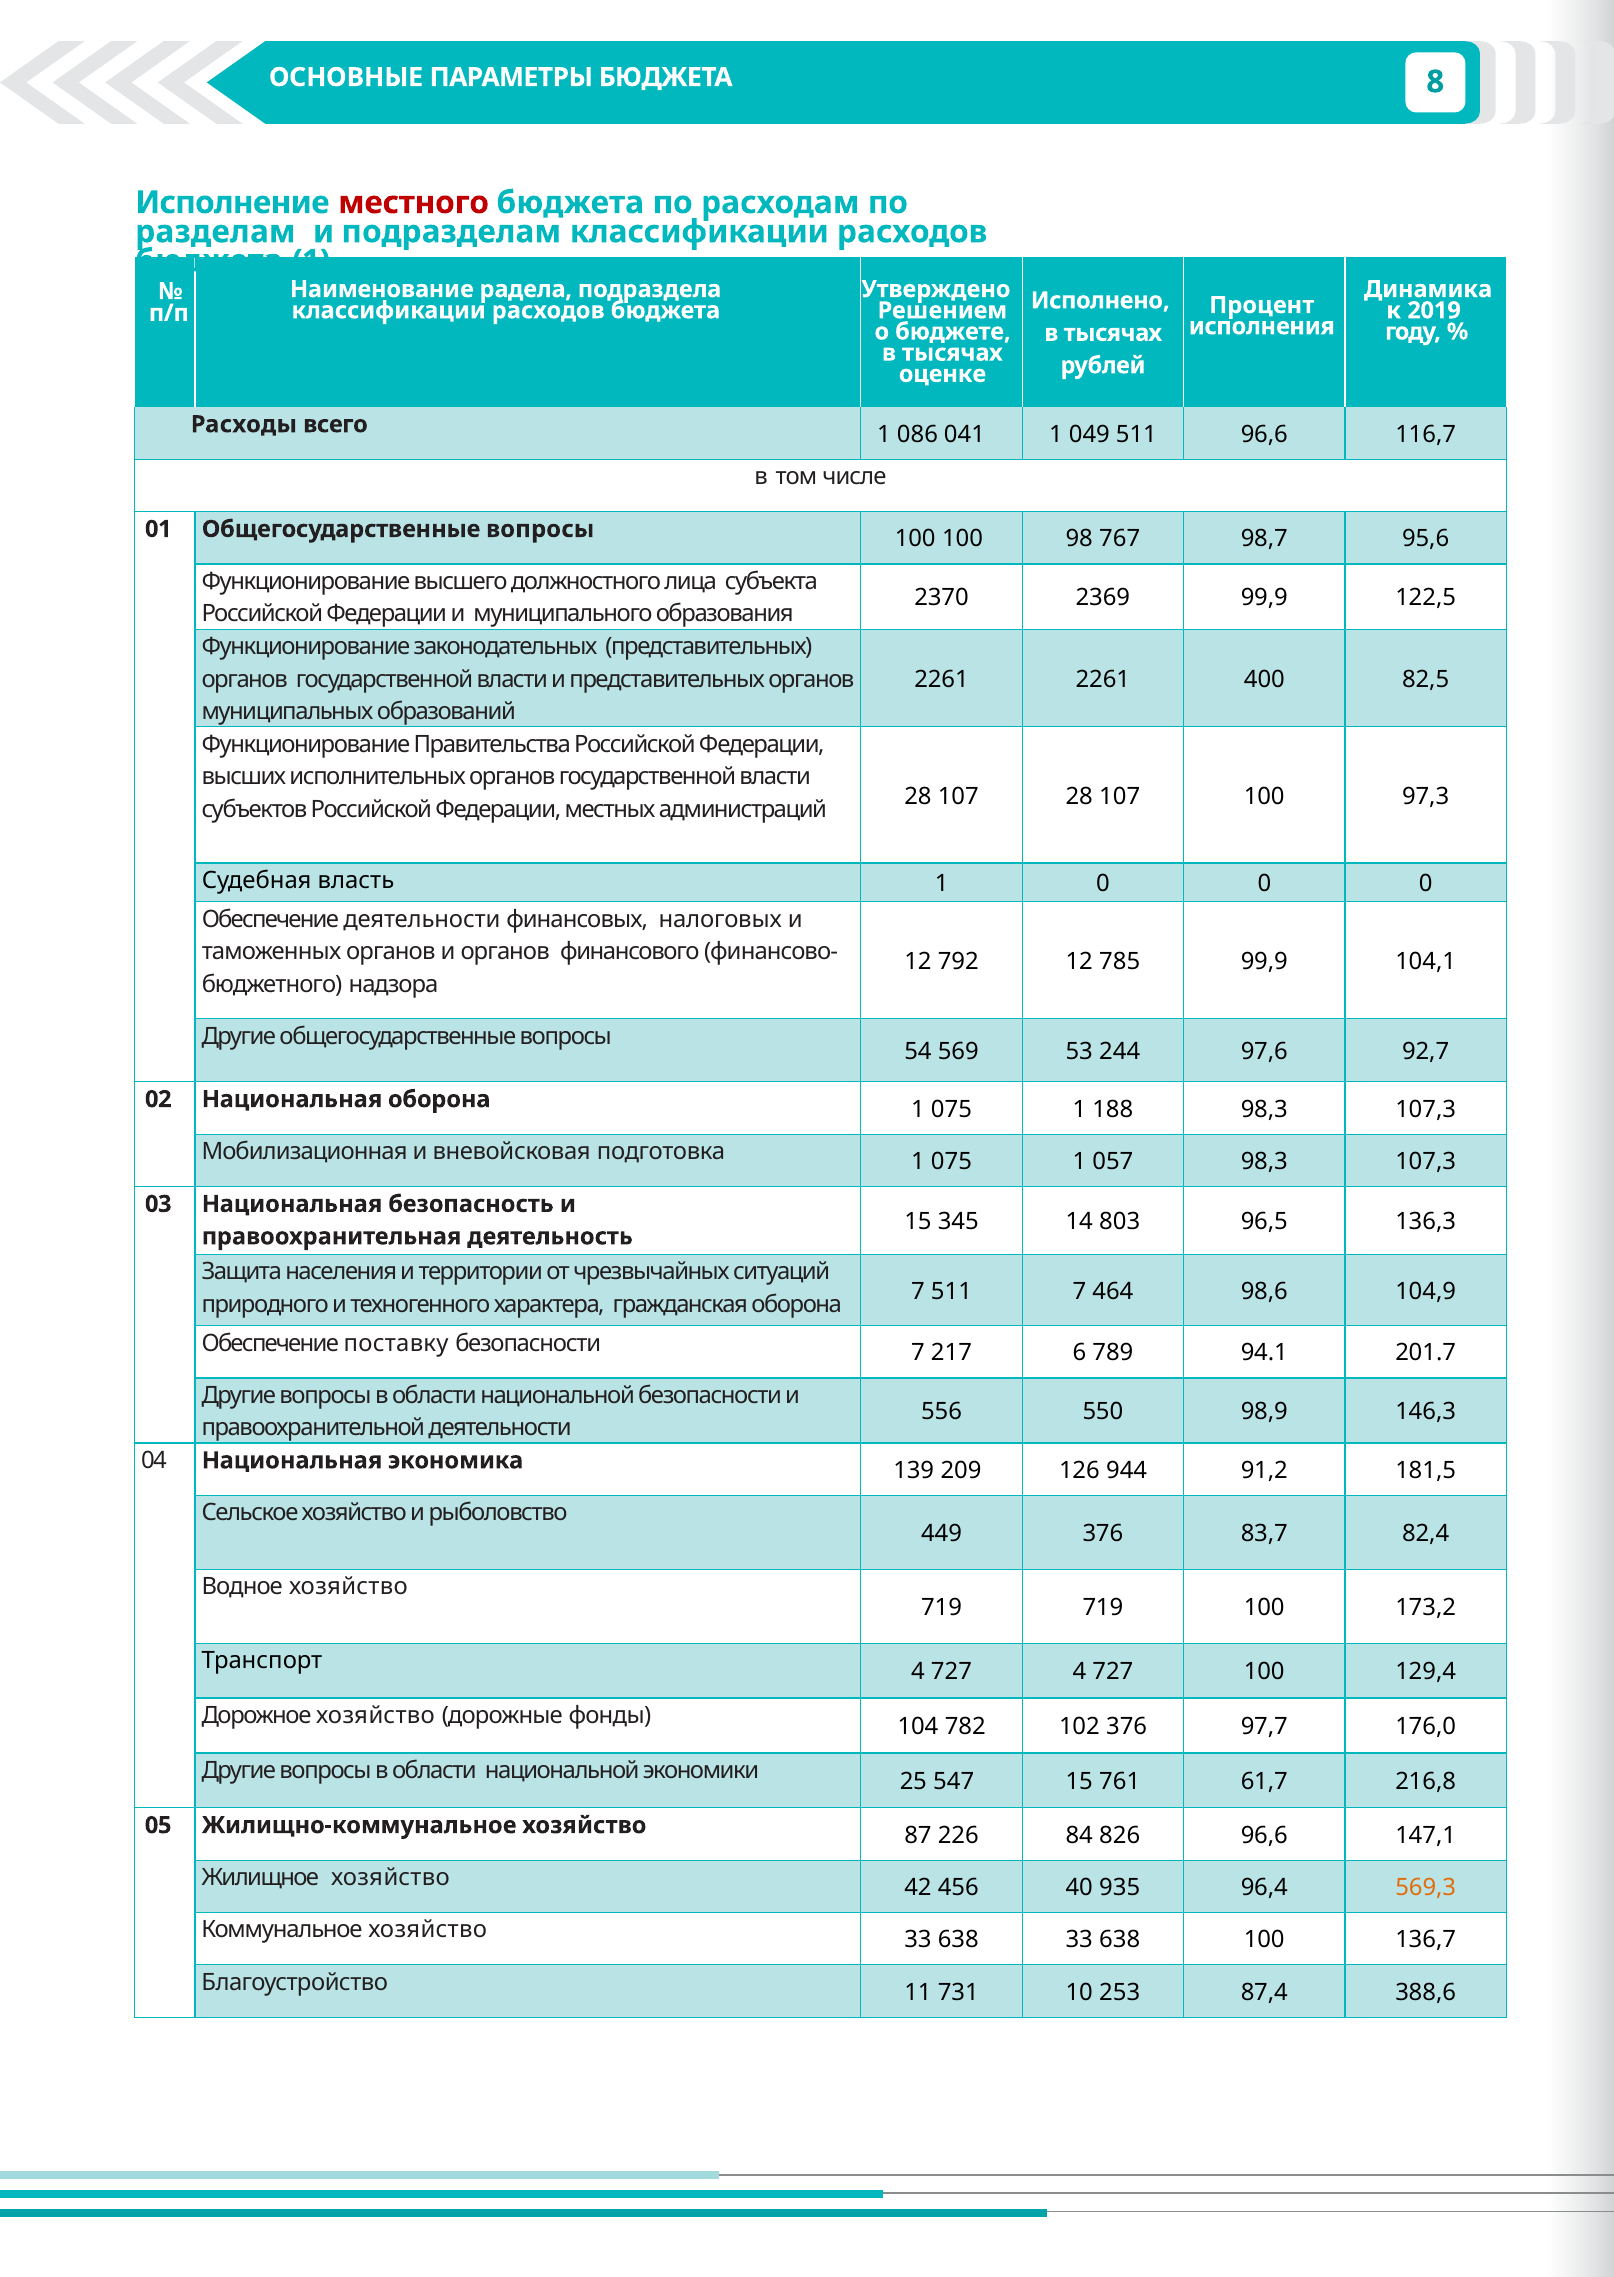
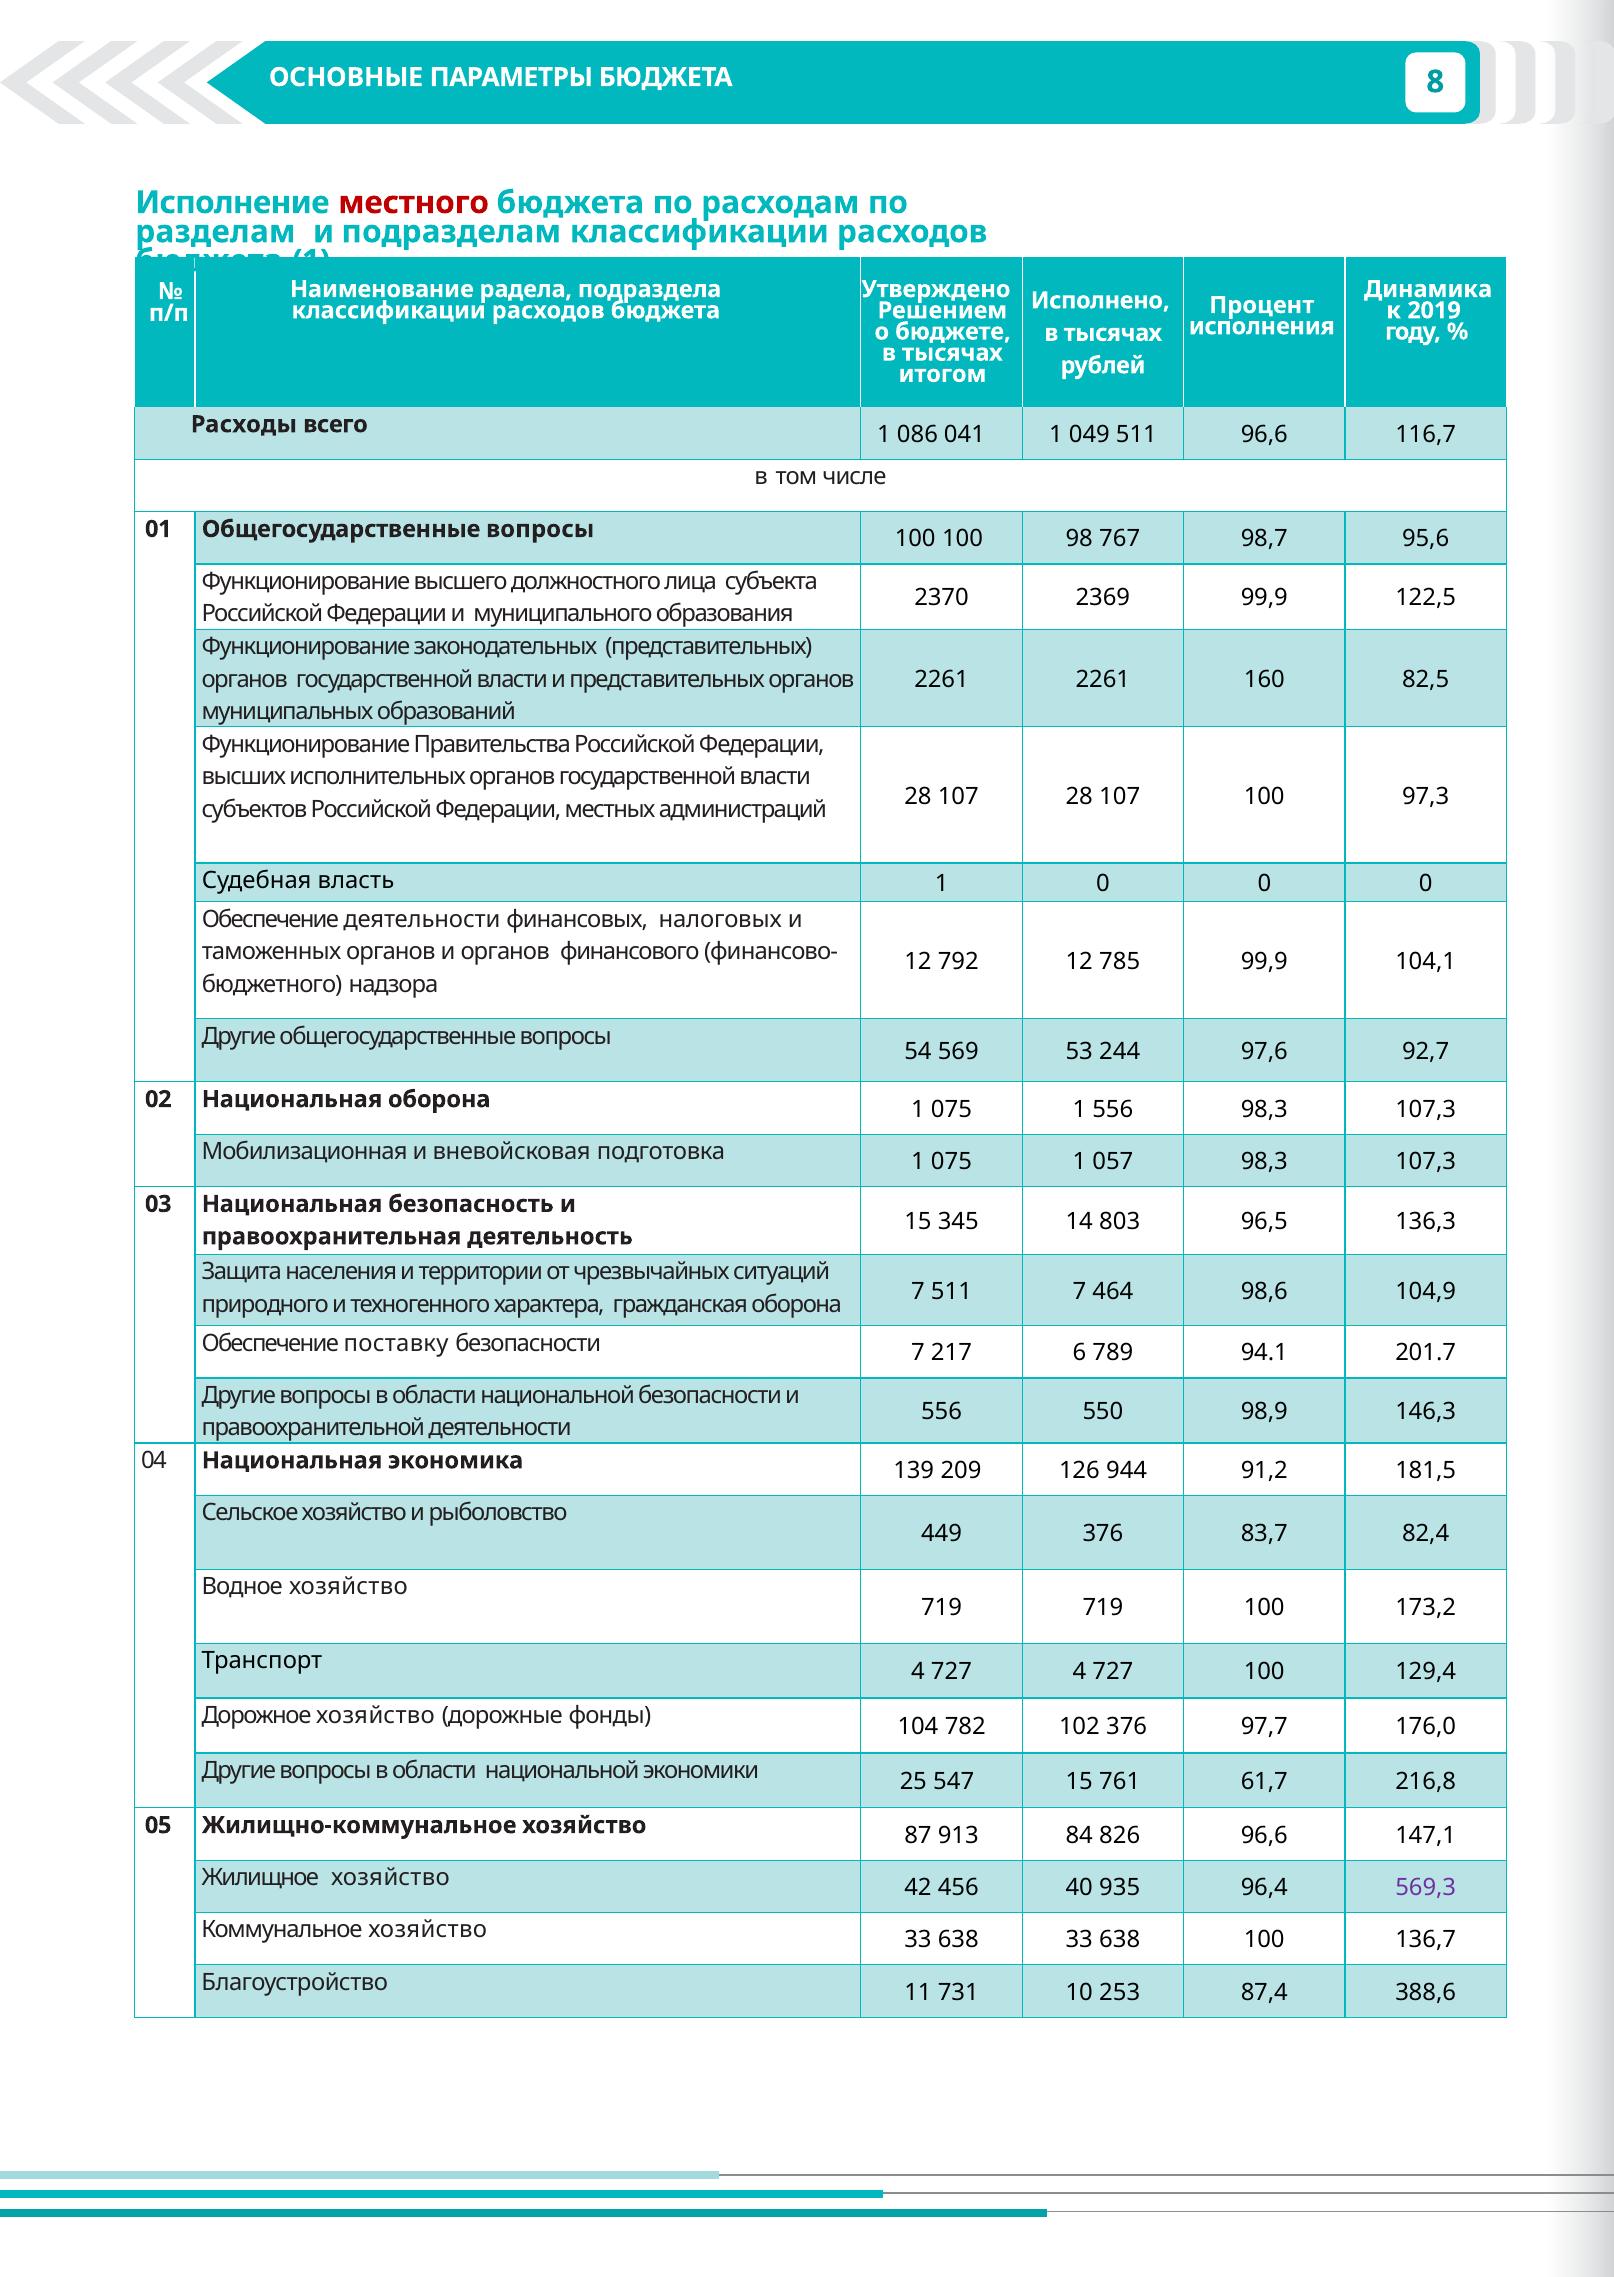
оценке: оценке -> итогом (942, 374)
400: 400 -> 160 (1264, 679)
1 188: 188 -> 556 (1113, 1109)
226: 226 -> 913 (958, 1835)
569,3 colour: orange -> purple (1426, 1887)
